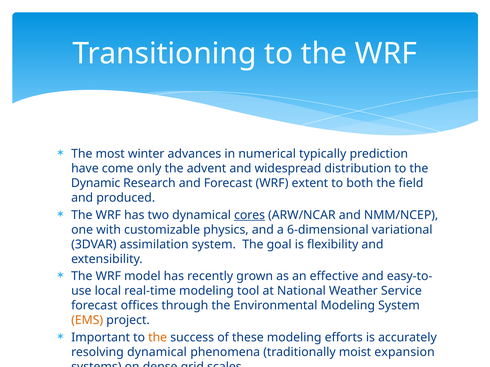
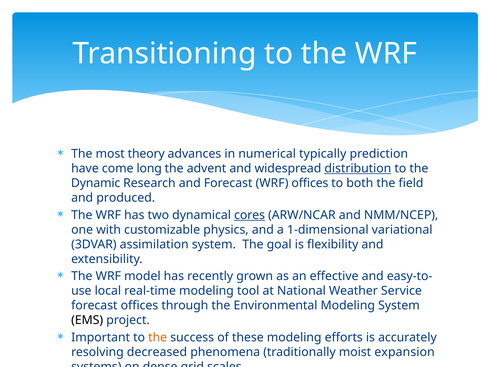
winter: winter -> theory (146, 154)
only: only -> long (149, 169)
distribution underline: none -> present (358, 169)
WRF extent: extent -> offices (310, 183)
6-dimensional: 6-dimensional -> 1-dimensional (328, 230)
EMS colour: orange -> black (87, 321)
resolving dynamical: dynamical -> decreased (157, 352)
